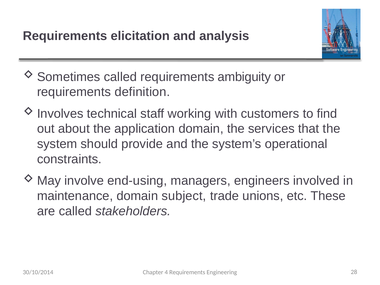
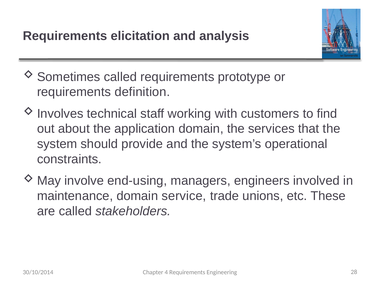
ambiguity: ambiguity -> prototype (244, 77)
subject: subject -> service (184, 196)
